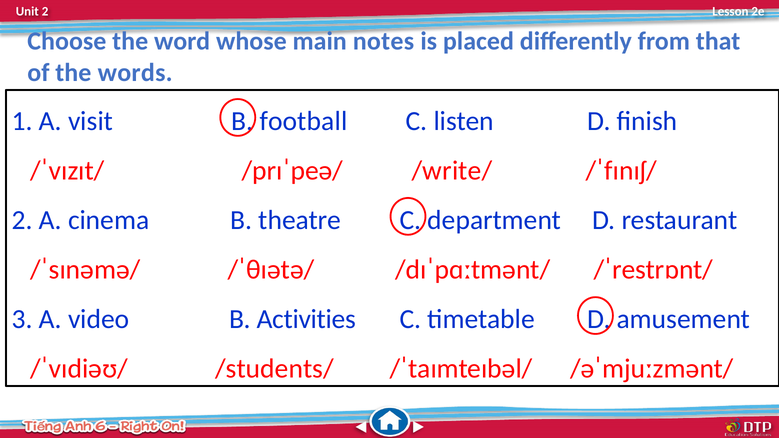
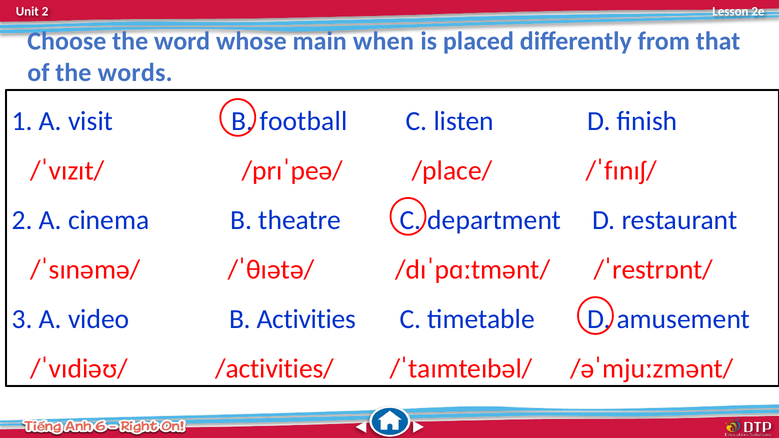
notes: notes -> when (383, 41)
/write/: /write/ -> /place/ (452, 171)
/students/: /students/ -> /activities/ (275, 369)
